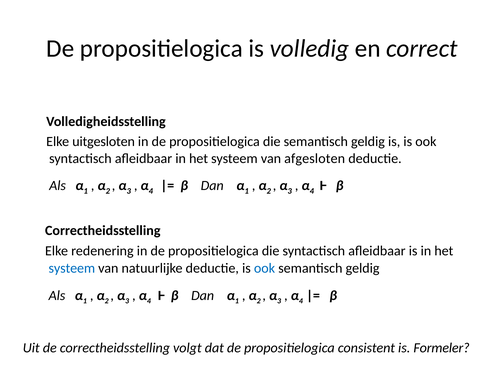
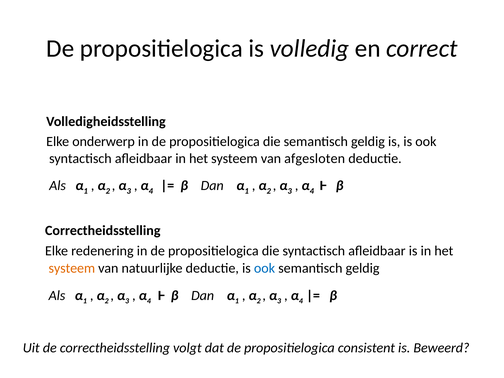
uitgesloten: uitgesloten -> onderwerp (104, 142)
systeem colour: blue -> orange (72, 268)
Formeler: Formeler -> Beweerd (441, 348)
